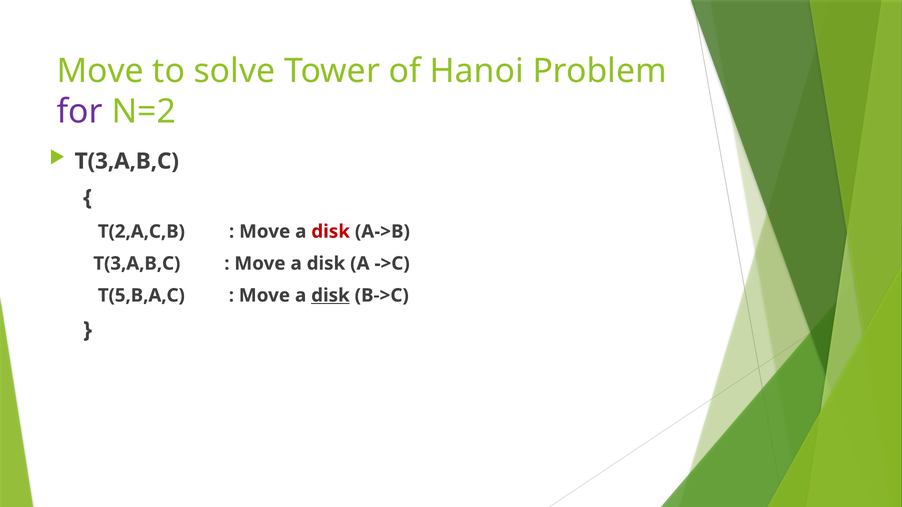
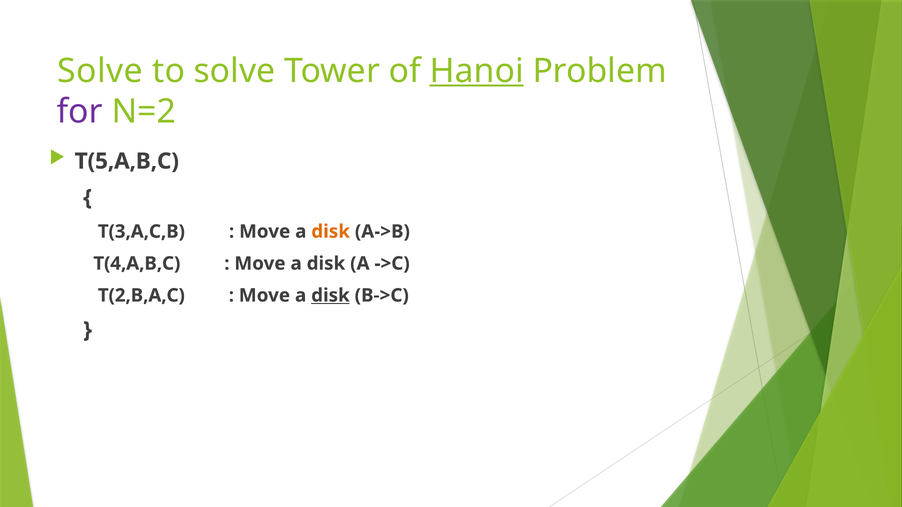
Move: Move -> Solve (100, 71)
Hanoi underline: none -> present (477, 71)
T(3,A,B,C: T(3,A,B,C -> T(5,A,B,C (127, 161)
T(2,A,C,B: T(2,A,C,B -> T(3,A,C,B (141, 232)
disk colour: red -> orange (331, 232)
T(3,A,B,C: T(3,A,B,C -> T(4,A,B,C (137, 264)
T(5,B,A,C: T(5,B,A,C -> T(2,B,A,C (141, 296)
